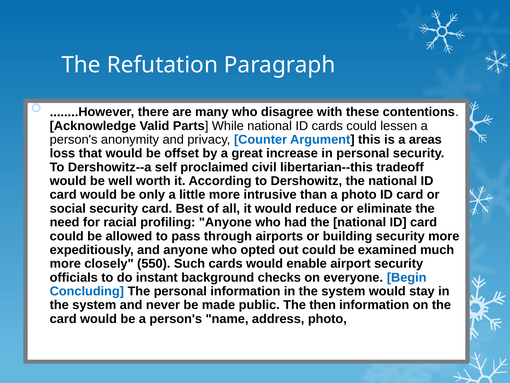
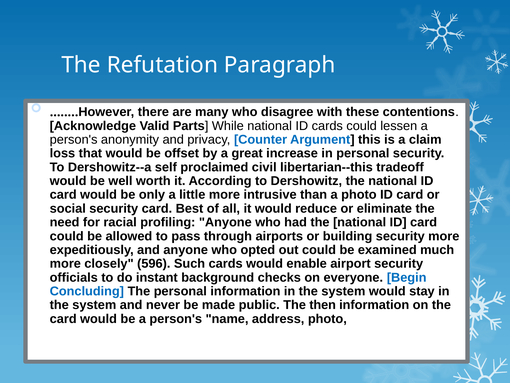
areas: areas -> claim (425, 139)
550: 550 -> 596 (154, 263)
